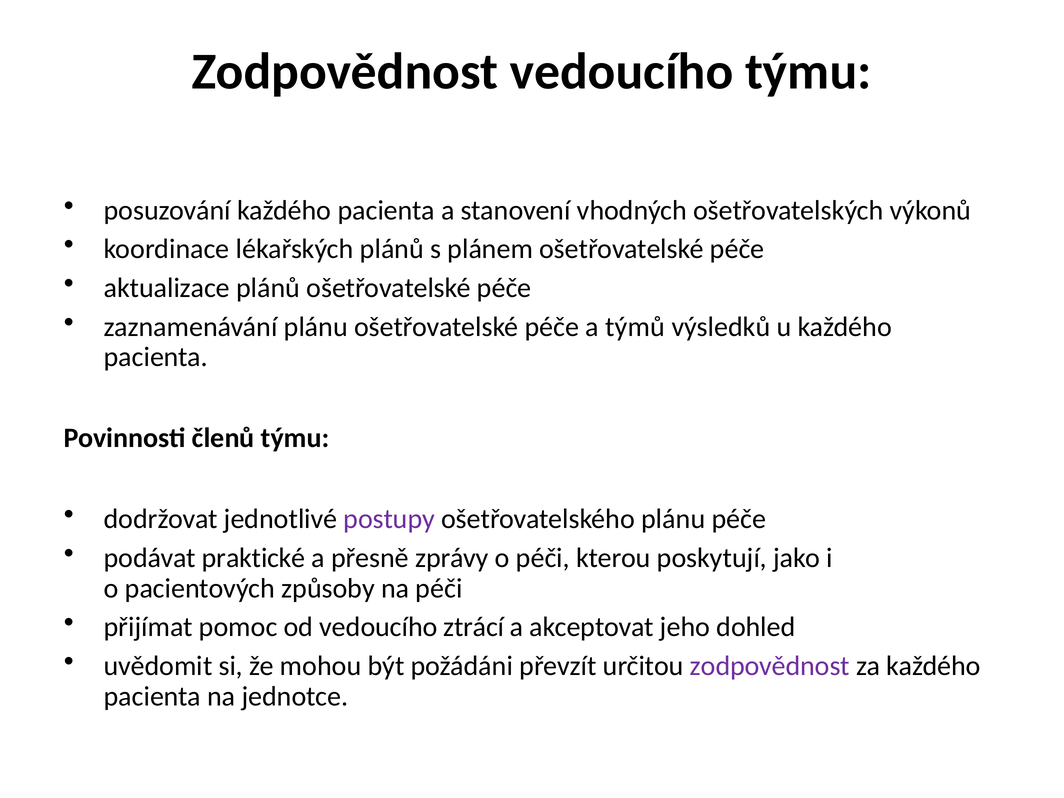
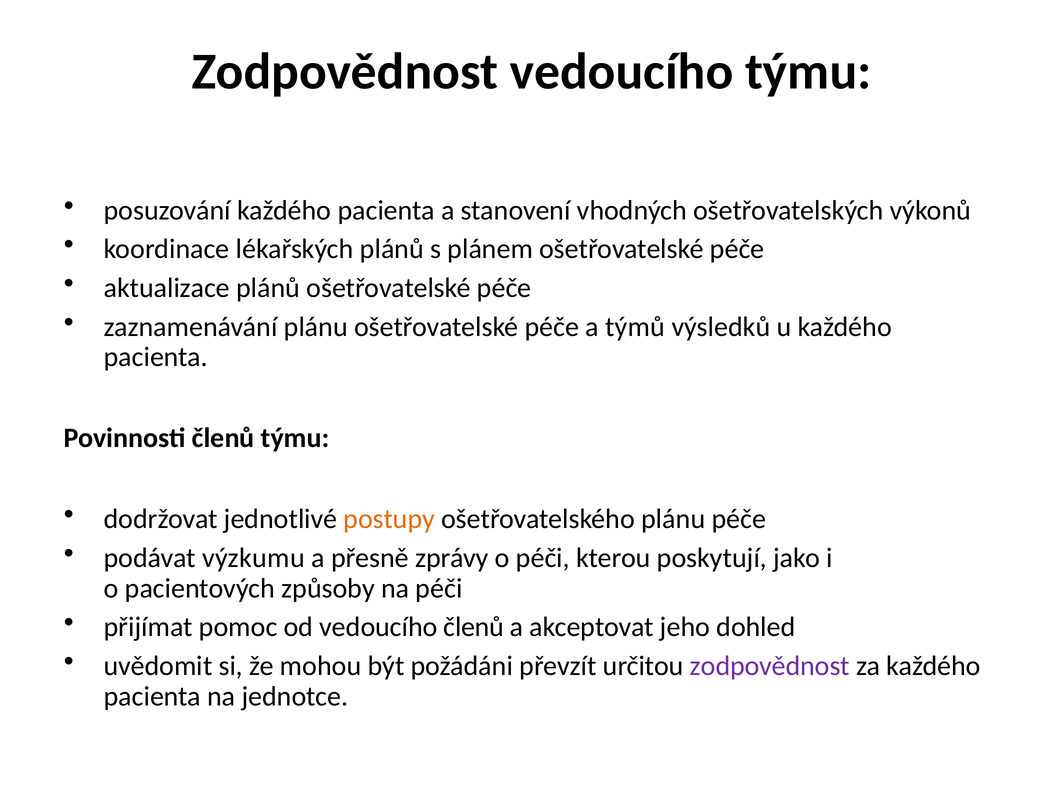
postupy colour: purple -> orange (389, 519)
praktické: praktické -> výzkumu (253, 558)
vedoucího ztrácí: ztrácí -> členů (474, 627)
